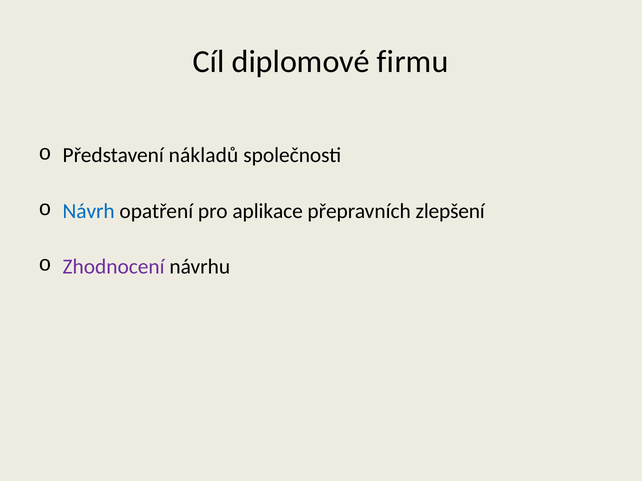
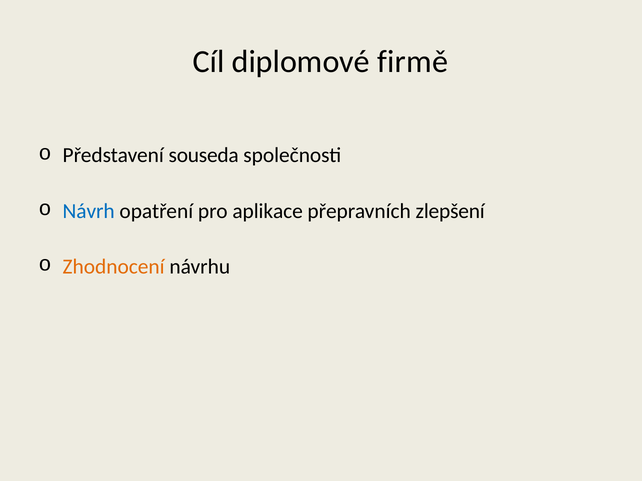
firmu: firmu -> firmě (413, 62)
nákladů: nákladů -> souseda (204, 156)
Zhodnocení colour: purple -> orange (114, 267)
